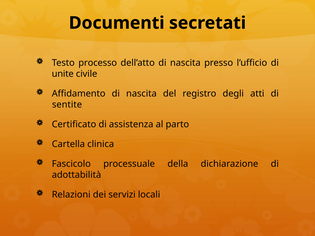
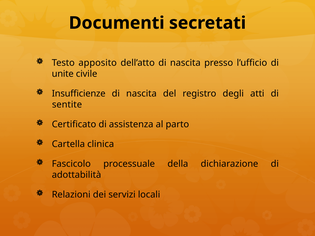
processo: processo -> apposito (98, 63)
Affidamento: Affidamento -> Insufficienze (79, 94)
